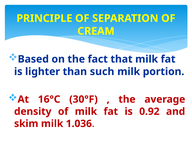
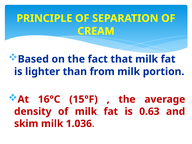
such: such -> from (102, 72)
30°F: 30°F -> 15°F (83, 99)
0.92: 0.92 -> 0.63 (149, 111)
